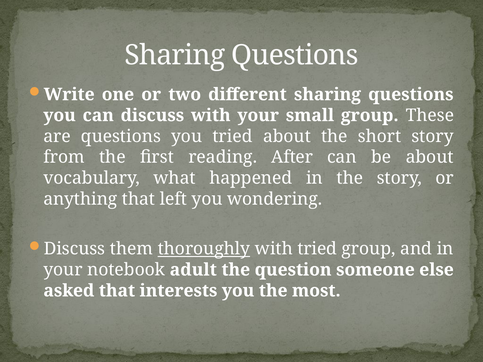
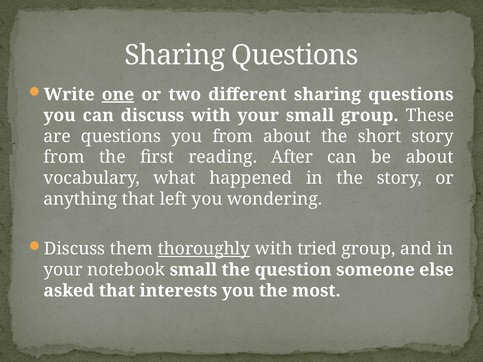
one underline: none -> present (118, 95)
you tried: tried -> from (233, 136)
notebook adult: adult -> small (193, 270)
